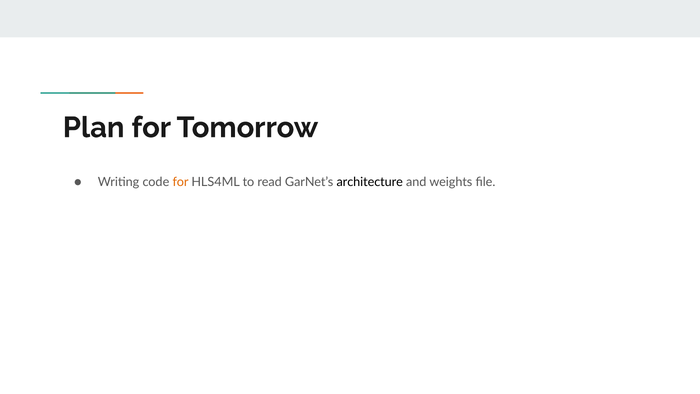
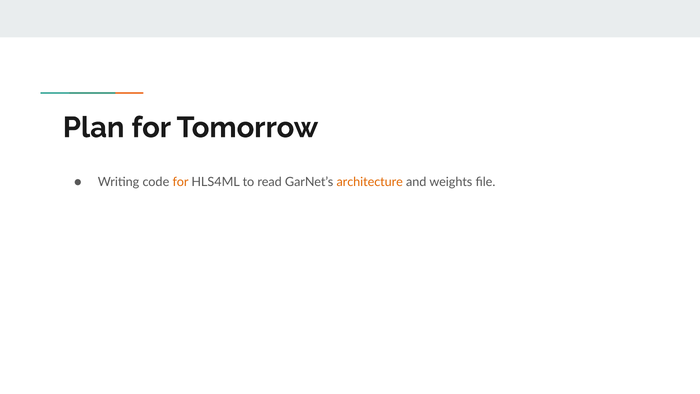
architecture colour: black -> orange (370, 182)
